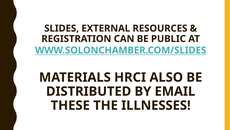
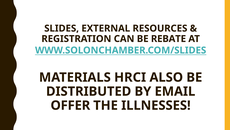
PUBLIC: PUBLIC -> REBATE (168, 39)
THESE: THESE -> OFFER (70, 105)
